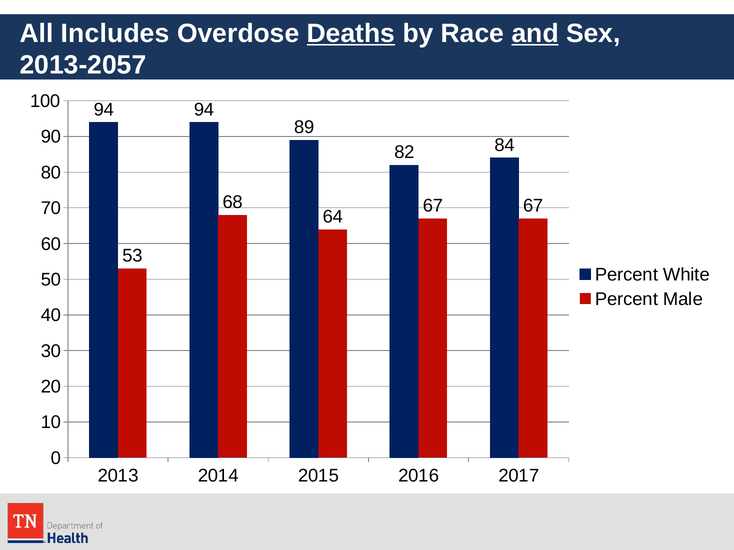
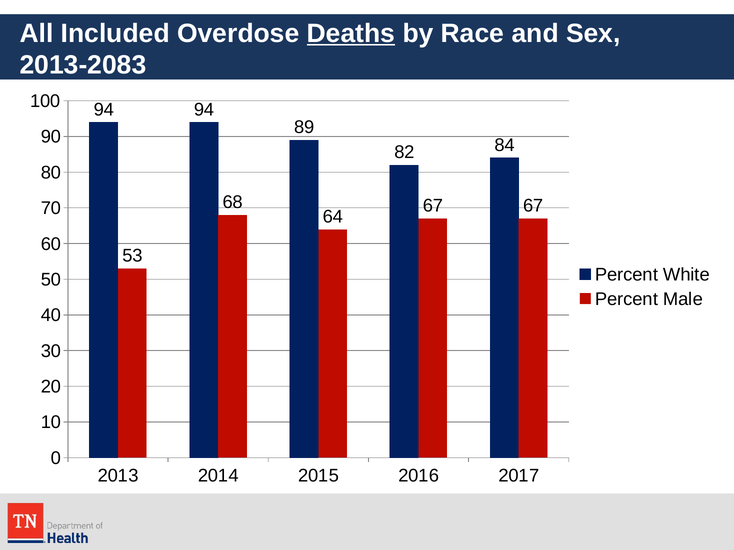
Includes: Includes -> Included (115, 33)
and underline: present -> none (535, 33)
2013-2057: 2013-2057 -> 2013-2083 (83, 65)
